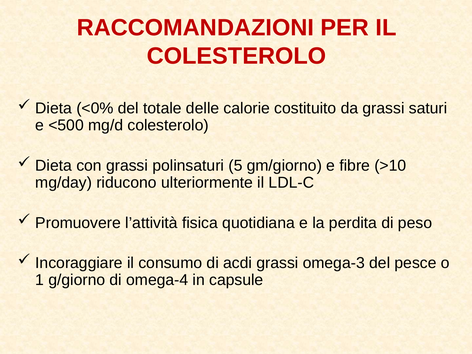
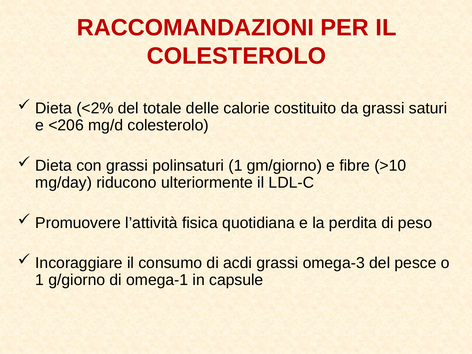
<0%: <0% -> <2% (95, 108)
<500: <500 -> <206 (66, 125)
polinsaturi 5: 5 -> 1 (235, 166)
omega-4: omega-4 -> omega-1 (157, 280)
